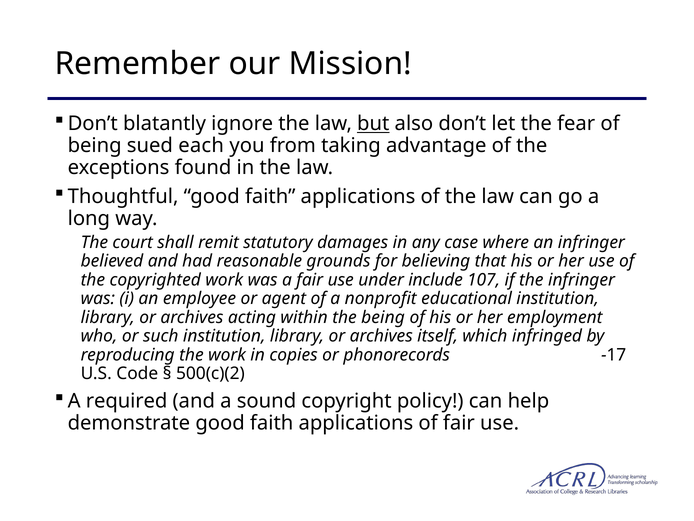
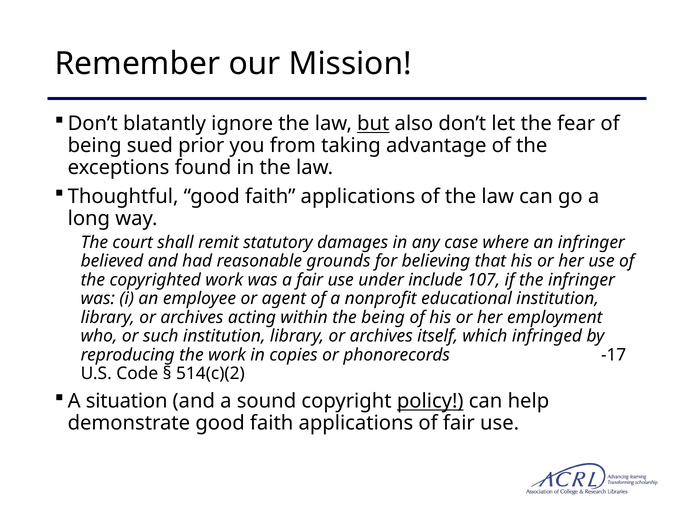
each: each -> prior (201, 145)
500(c)(2: 500(c)(2 -> 514(c)(2 (210, 373)
required: required -> situation (127, 401)
policy underline: none -> present (430, 401)
